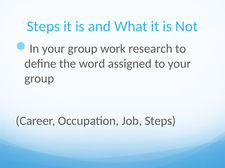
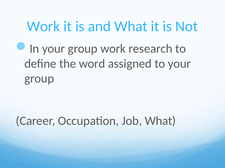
Steps: Steps -> Work (43, 26)
Job Steps: Steps -> What (160, 121)
